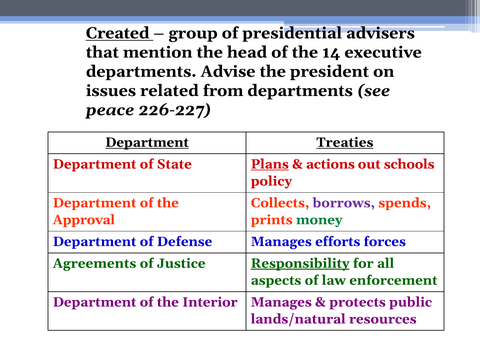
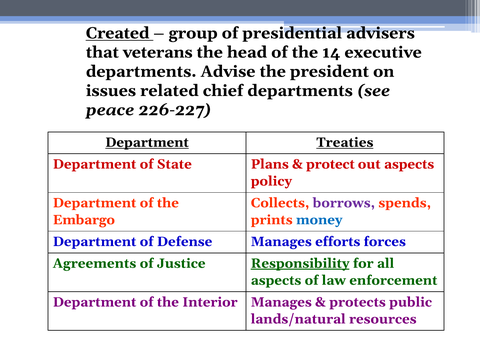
mention: mention -> veterans (158, 52)
from: from -> chief (223, 91)
Plans underline: present -> none (270, 164)
actions: actions -> protect (330, 164)
out schools: schools -> aspects (409, 164)
Approval: Approval -> Embargo (84, 220)
money colour: green -> blue (319, 220)
